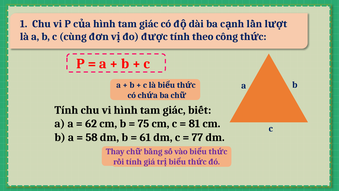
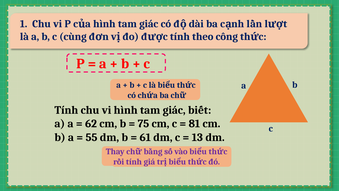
58: 58 -> 55 (91, 137)
77: 77 -> 13 (197, 137)
